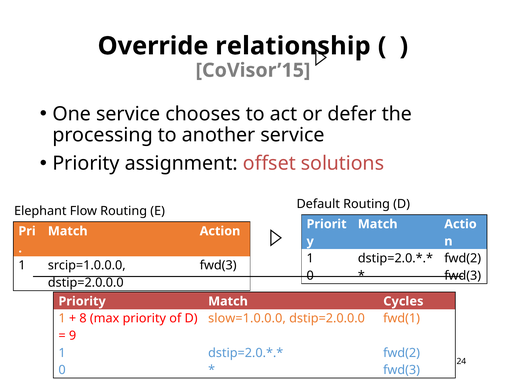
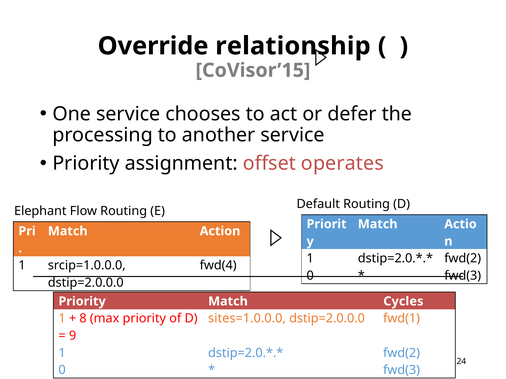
solutions: solutions -> operates (342, 164)
fwd(3: fwd(3 -> fwd(4 (218, 266)
slow=1.0.0.0: slow=1.0.0.0 -> sites=1.0.0.0 (247, 319)
